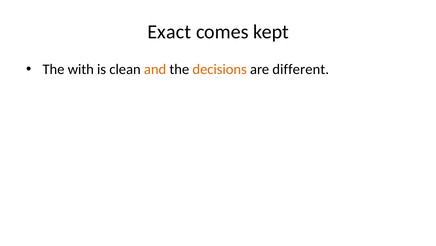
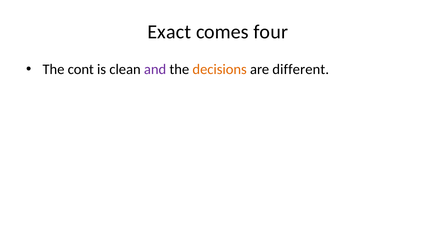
kept: kept -> four (271, 32)
with: with -> cont (81, 69)
and colour: orange -> purple (155, 69)
